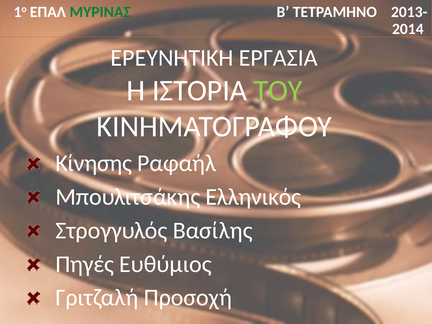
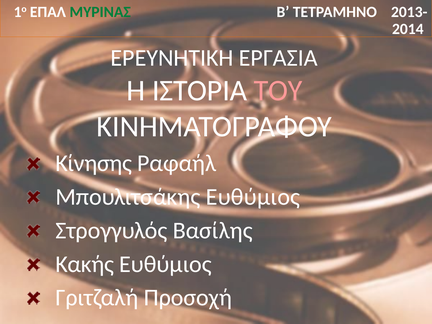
ΤΟΥ colour: light green -> pink (278, 91)
Μπουλιτσάκης Ελληνικός: Ελληνικός -> Ευθύμιος (253, 197)
Πηγές: Πηγές -> Κακής (85, 264)
